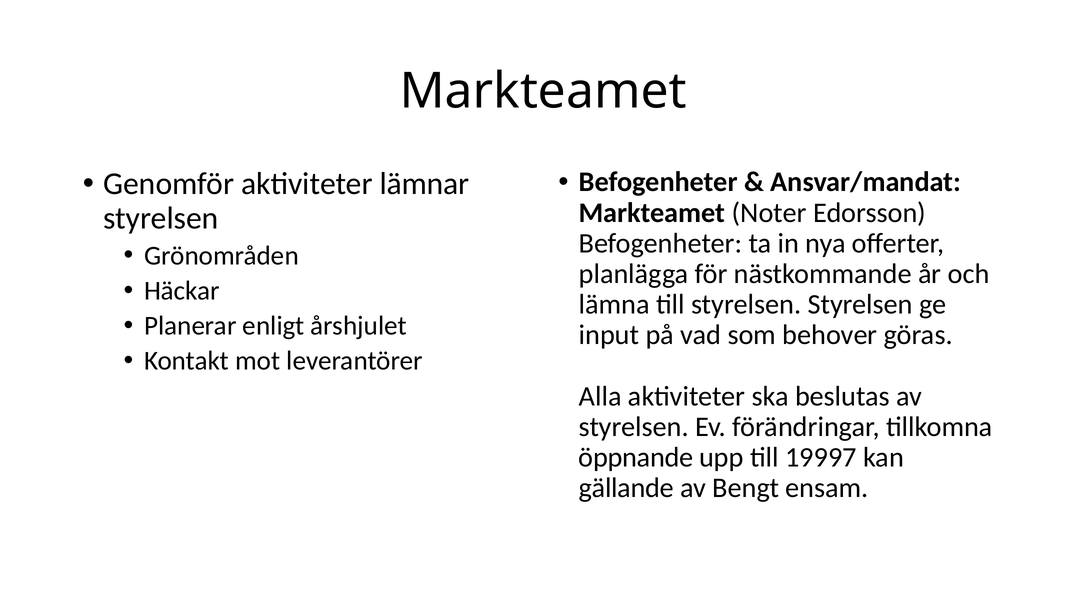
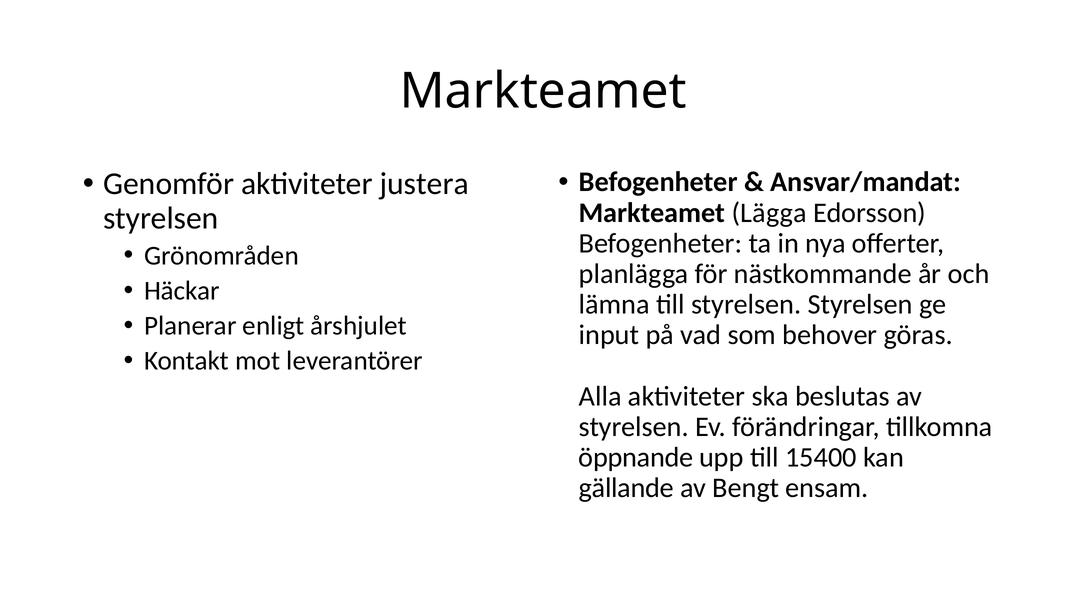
lämnar: lämnar -> justera (424, 184)
Noter: Noter -> Lägga (769, 213)
19997: 19997 -> 15400 (821, 457)
